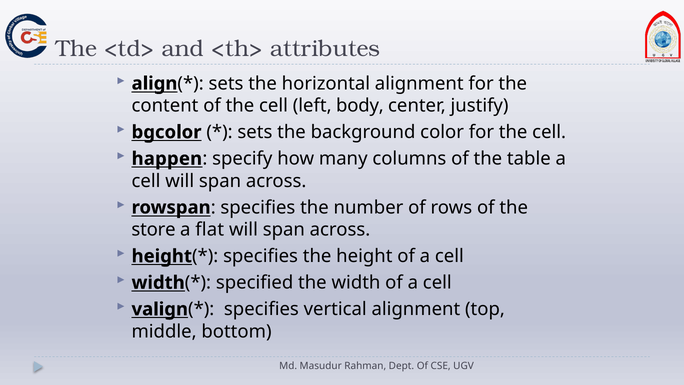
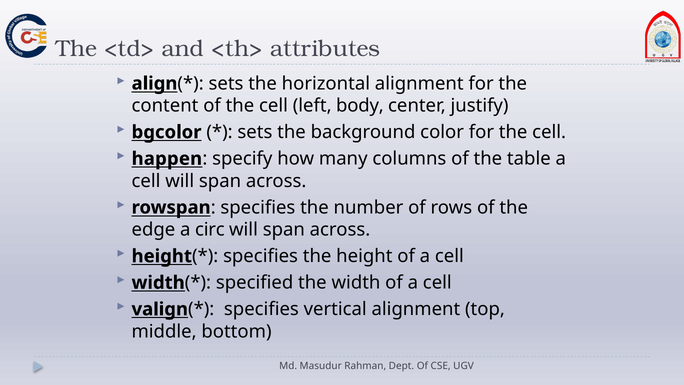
store: store -> edge (153, 230)
flat: flat -> circ (210, 230)
